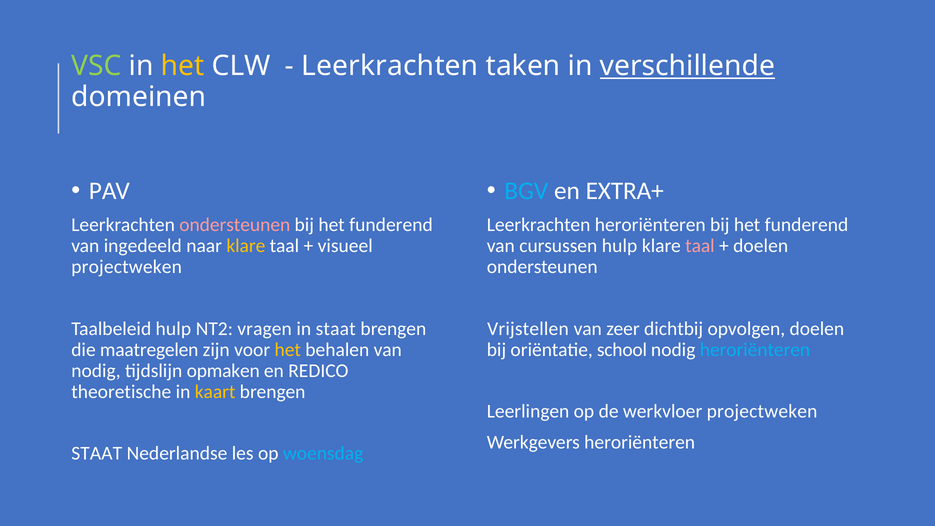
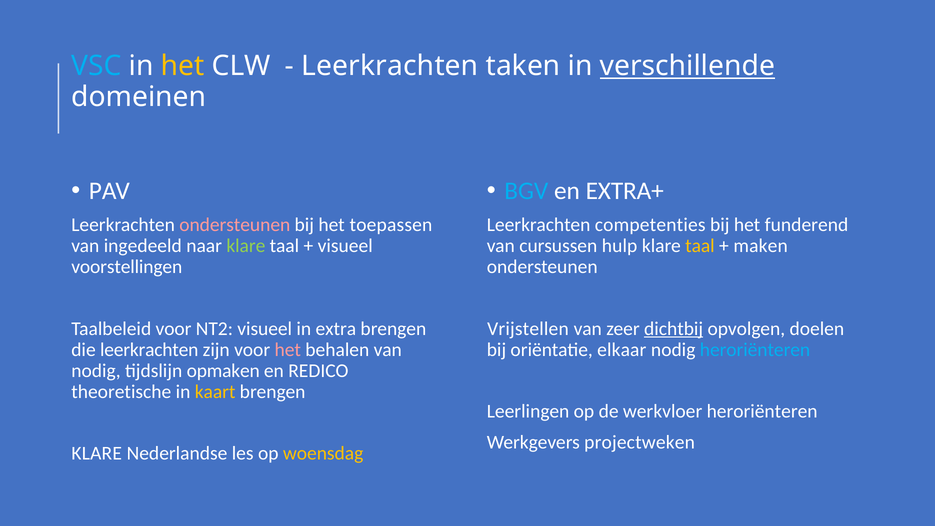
VSC colour: light green -> light blue (96, 66)
funderend: funderend -> toepassen (391, 225)
Leerkrachten heroriënteren: heroriënteren -> competenties (650, 225)
klare colour: yellow -> light green (246, 246)
taal colour: pink -> yellow (700, 246)
doelen: doelen -> maken (761, 246)
projectweken: projectweken -> voorstellingen (127, 267)
Taalbeleid hulp: hulp -> voor (174, 329)
NT2 vragen: vragen -> visueel (265, 329)
in staat: staat -> extra (336, 329)
dichtbij underline: none -> present (674, 329)
die maatregelen: maatregelen -> leerkrachten (149, 350)
het colour: yellow -> pink (288, 350)
school: school -> elkaar (622, 350)
werkvloer projectweken: projectweken -> heroriënteren (762, 411)
Werkgevers heroriënteren: heroriënteren -> projectweken (640, 442)
STAAT: STAAT -> KLARE (97, 453)
woensdag colour: light blue -> yellow (323, 453)
